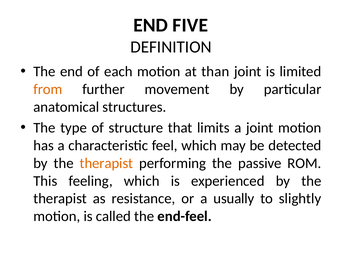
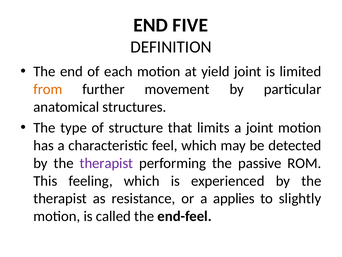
than: than -> yield (215, 71)
therapist colour: orange -> purple (106, 163)
usually: usually -> applies (234, 198)
